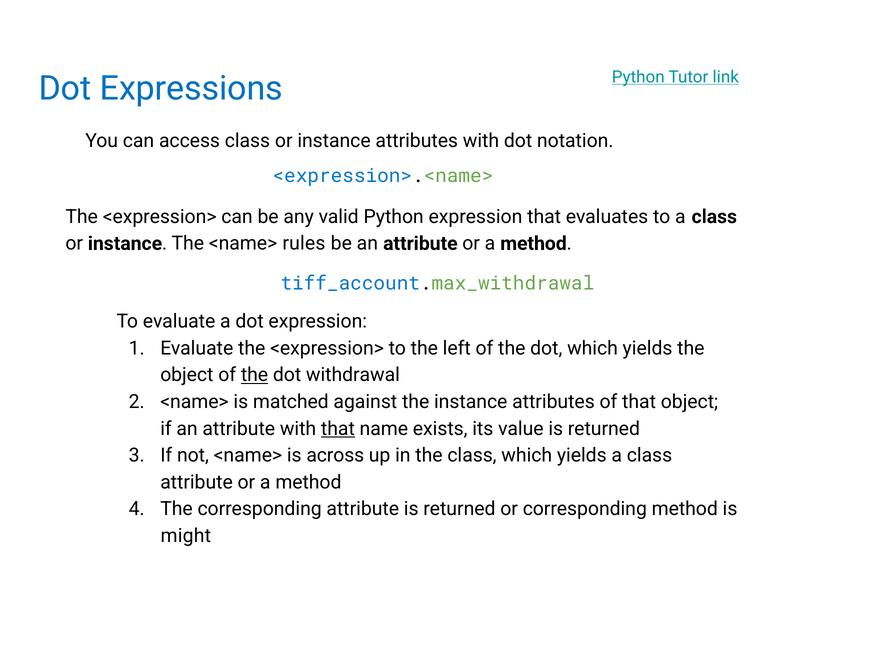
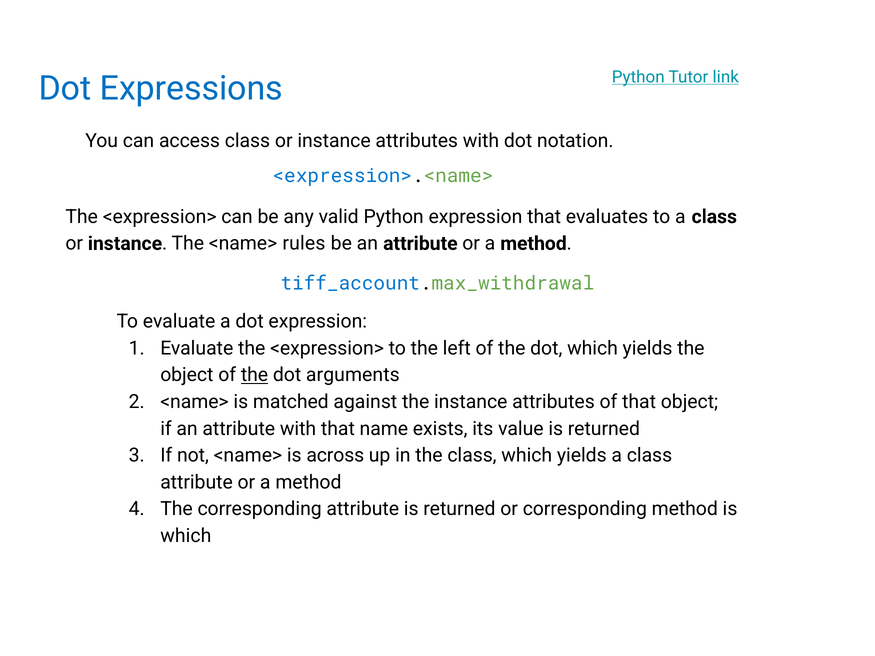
withdrawal: withdrawal -> arguments (353, 375)
that underline: present -> none (338, 429)
might: might -> which (186, 536)
